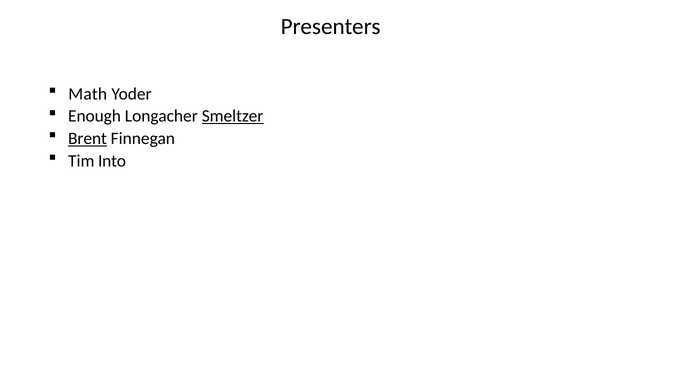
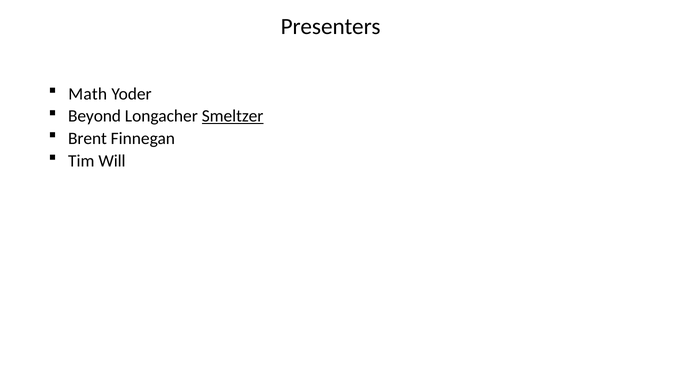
Enough: Enough -> Beyond (95, 116)
Brent underline: present -> none (88, 139)
Into: Into -> Will (112, 161)
